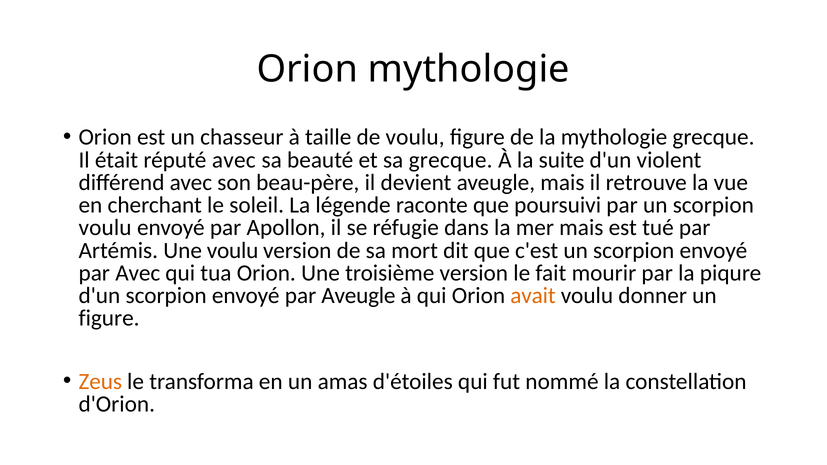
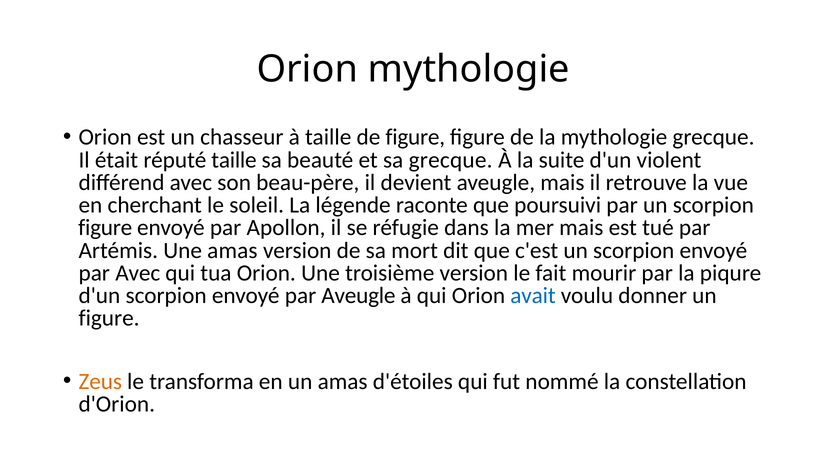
de voulu: voulu -> figure (415, 137)
réputé avec: avec -> taille (234, 160)
voulu: voulu -> figure (105, 228)
Une voulu: voulu -> amas (232, 251)
avait colour: orange -> blue (533, 296)
